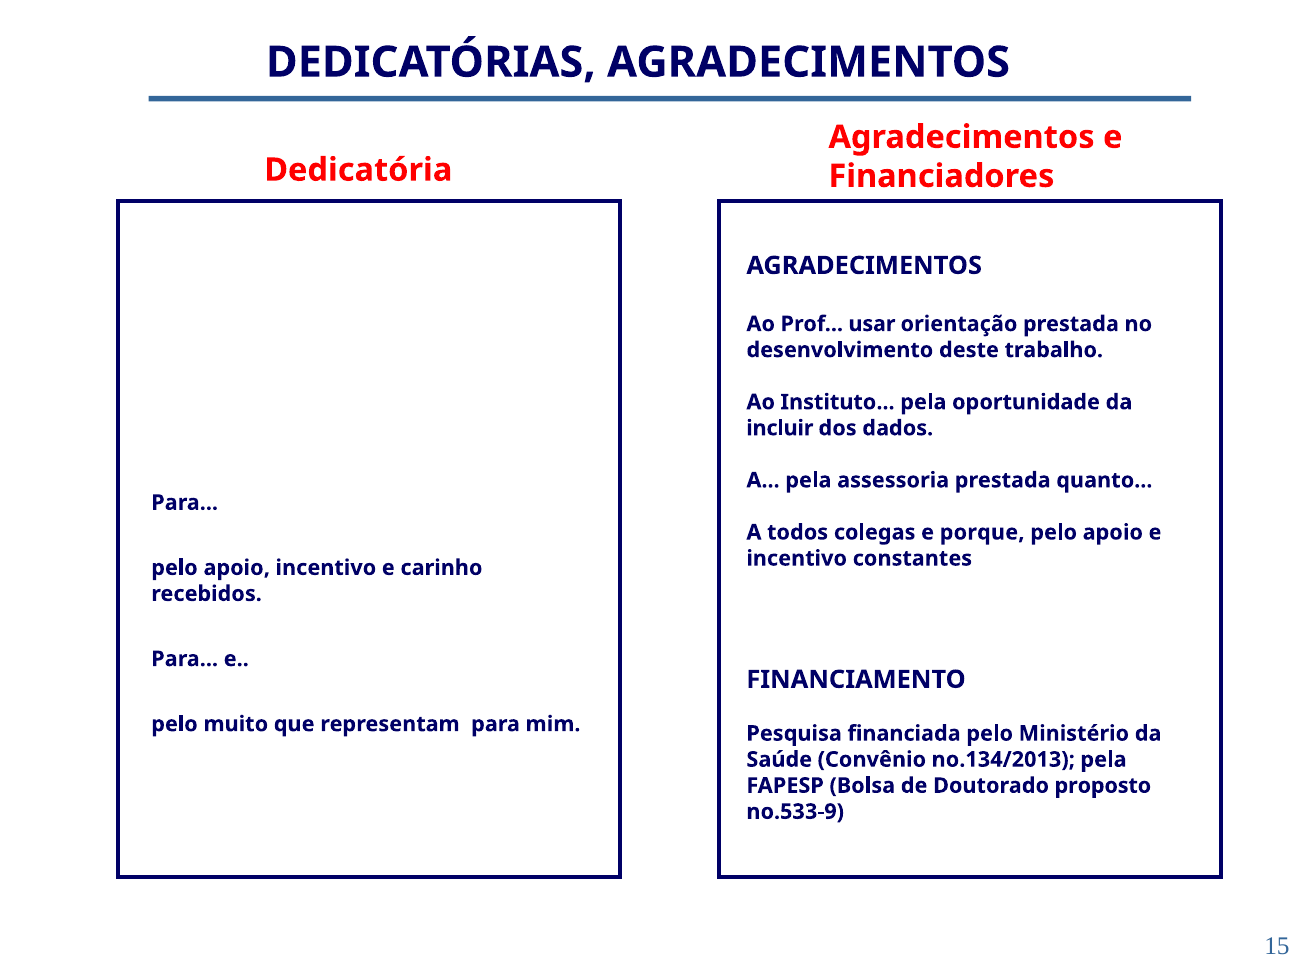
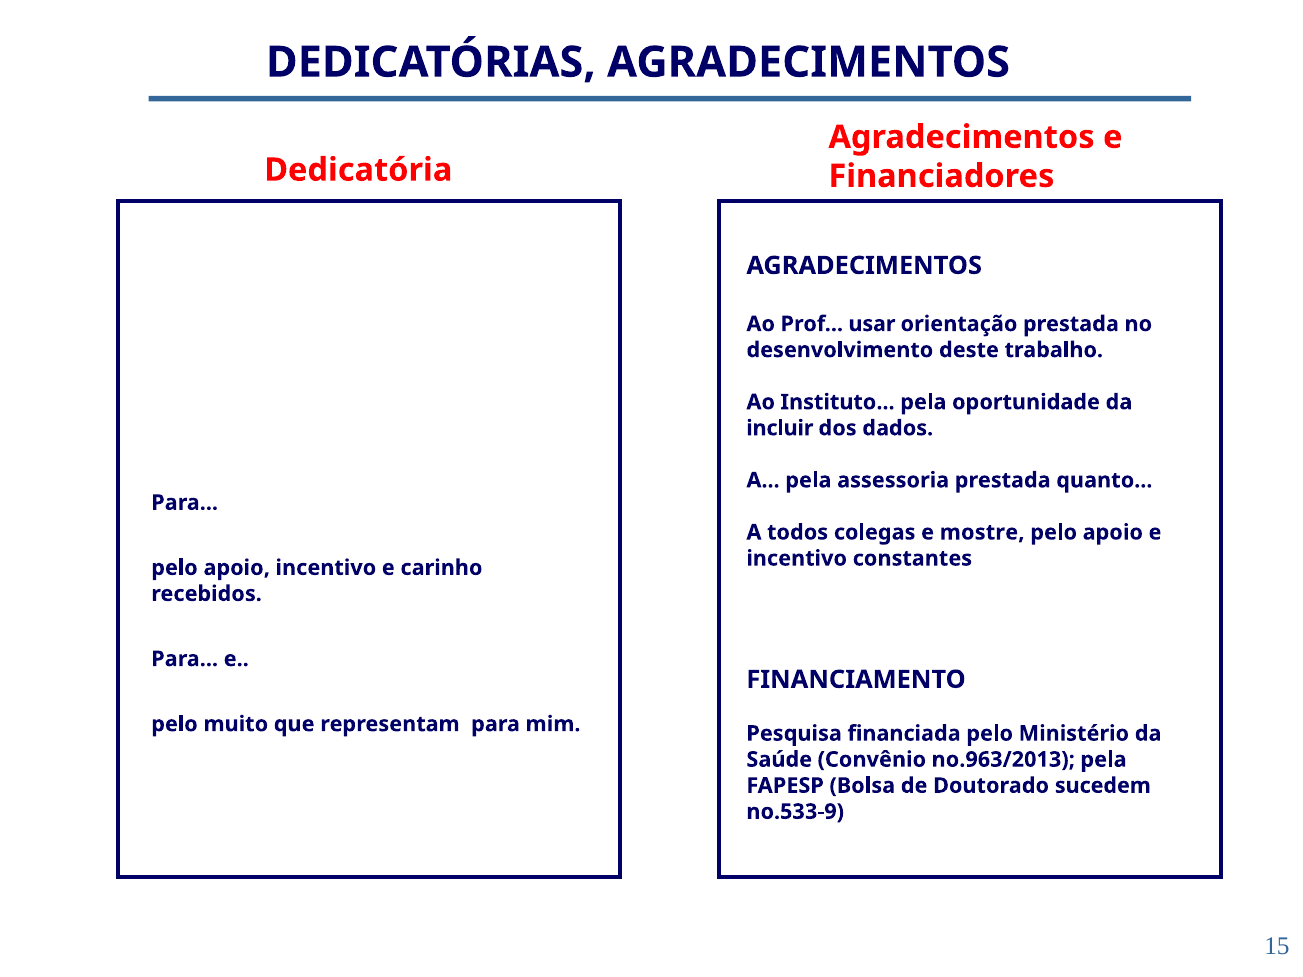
porque: porque -> mostre (982, 533)
no.134/2013: no.134/2013 -> no.963/2013 (1003, 760)
proposto: proposto -> sucedem (1103, 786)
